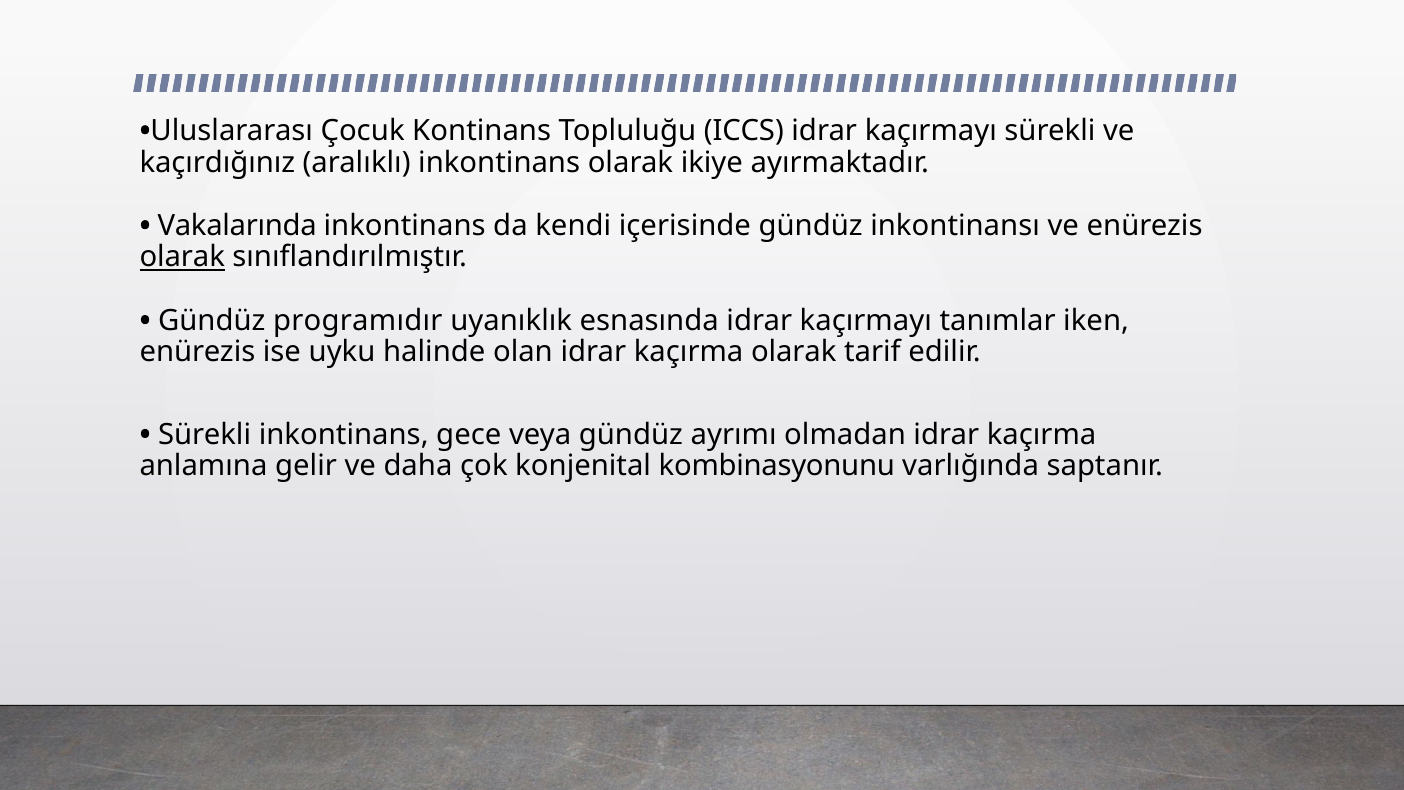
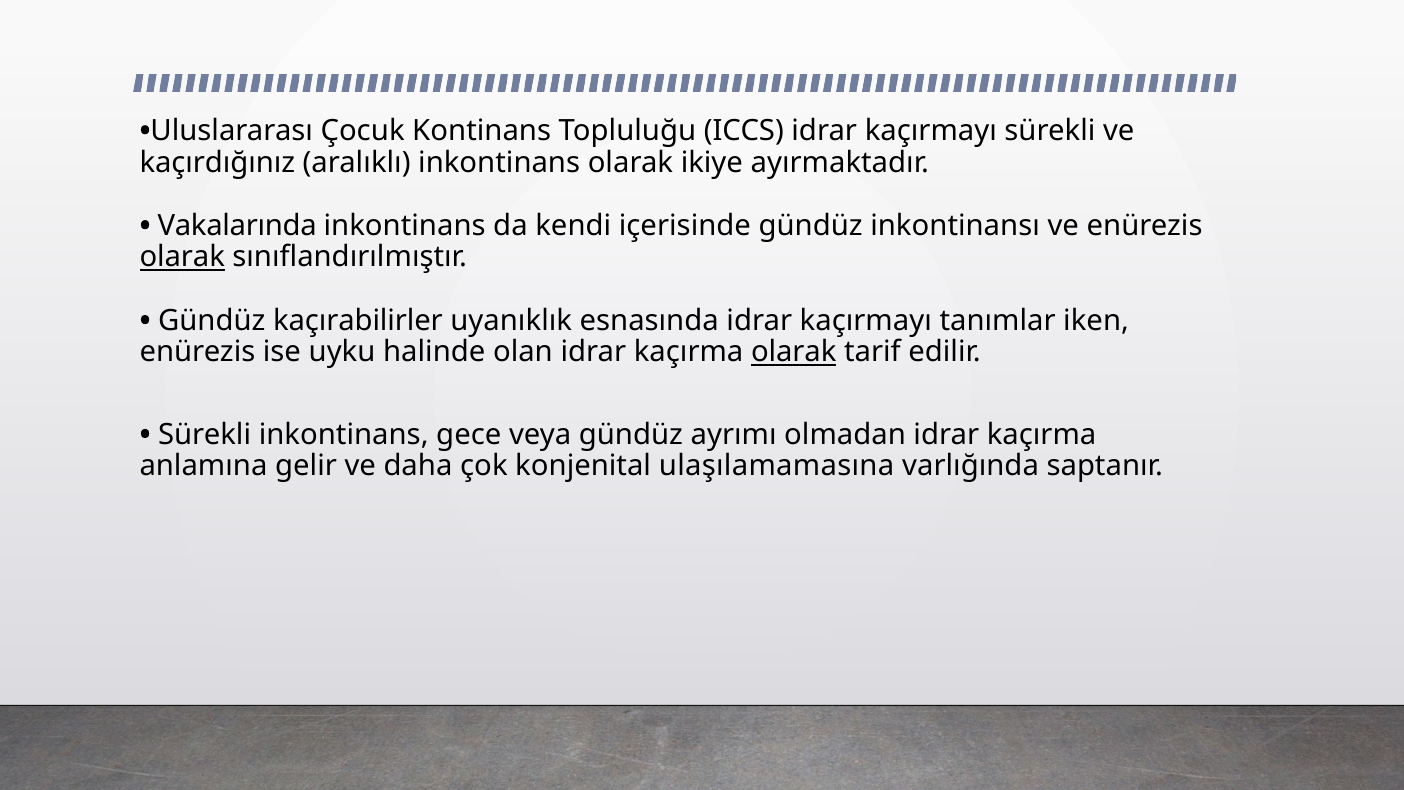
programıdır: programıdır -> kaçırabilirler (358, 320)
olarak underline: none -> present (794, 352)
kombinasyonunu: kombinasyonunu -> ulaşılamamasına (777, 466)
